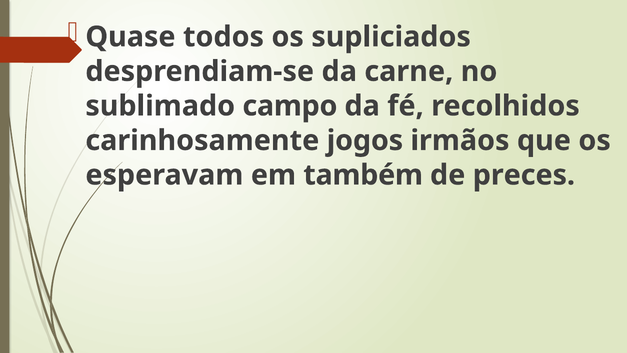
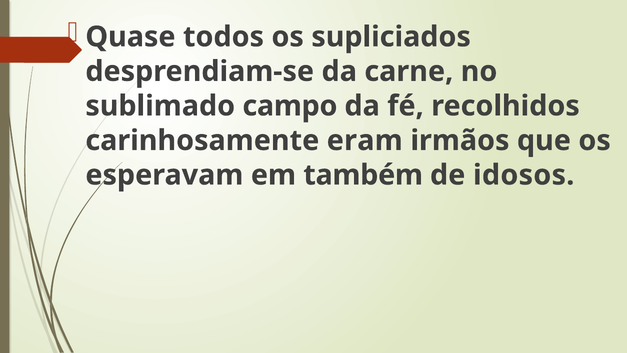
jogos: jogos -> eram (365, 140)
preces: preces -> idosos (524, 175)
